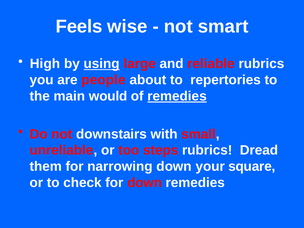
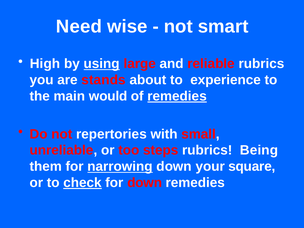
Feels: Feels -> Need (79, 27)
people: people -> stands (104, 80)
repertories: repertories -> experience (226, 80)
downstairs: downstairs -> repertories (111, 134)
Dread: Dread -> Being (259, 150)
narrowing underline: none -> present (120, 166)
check underline: none -> present (83, 183)
